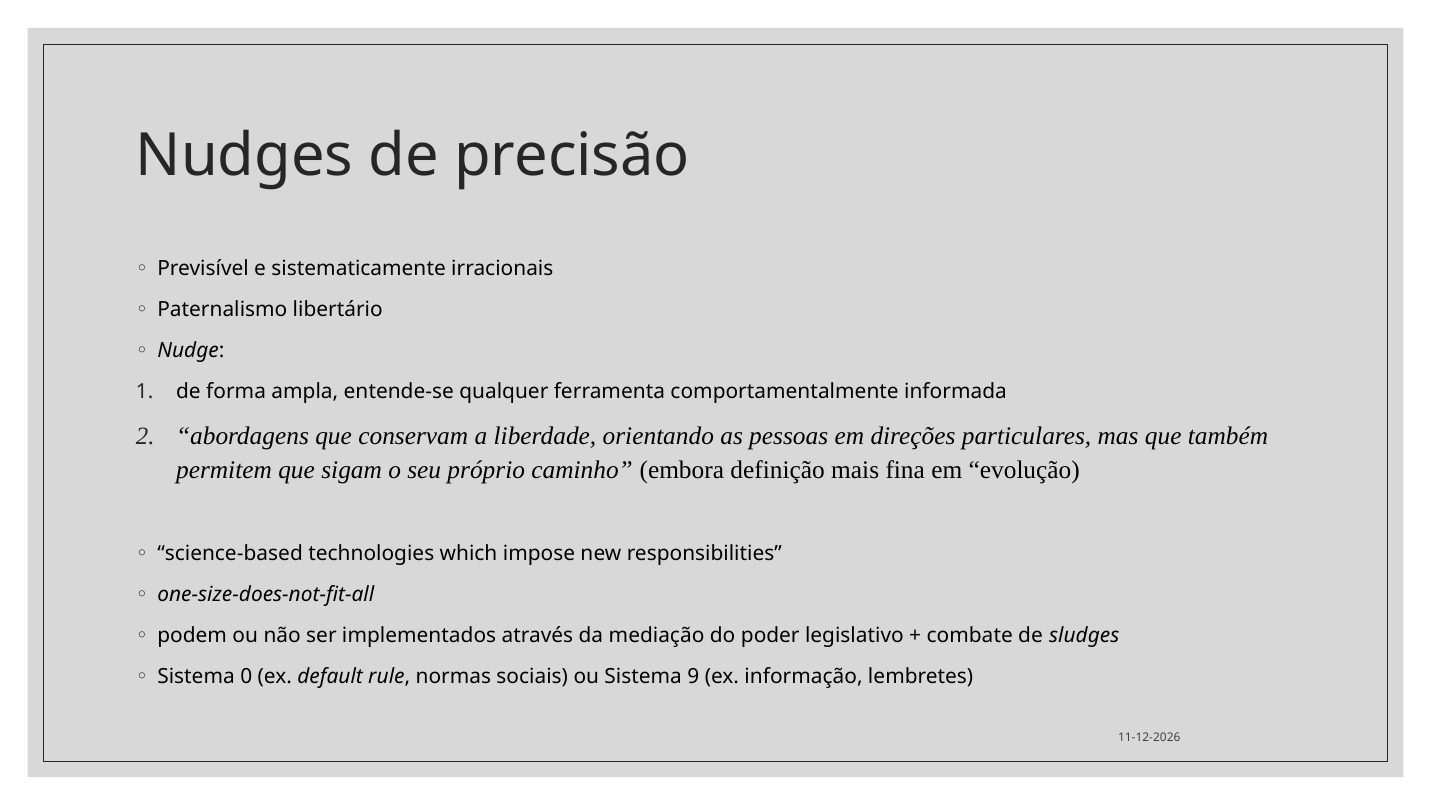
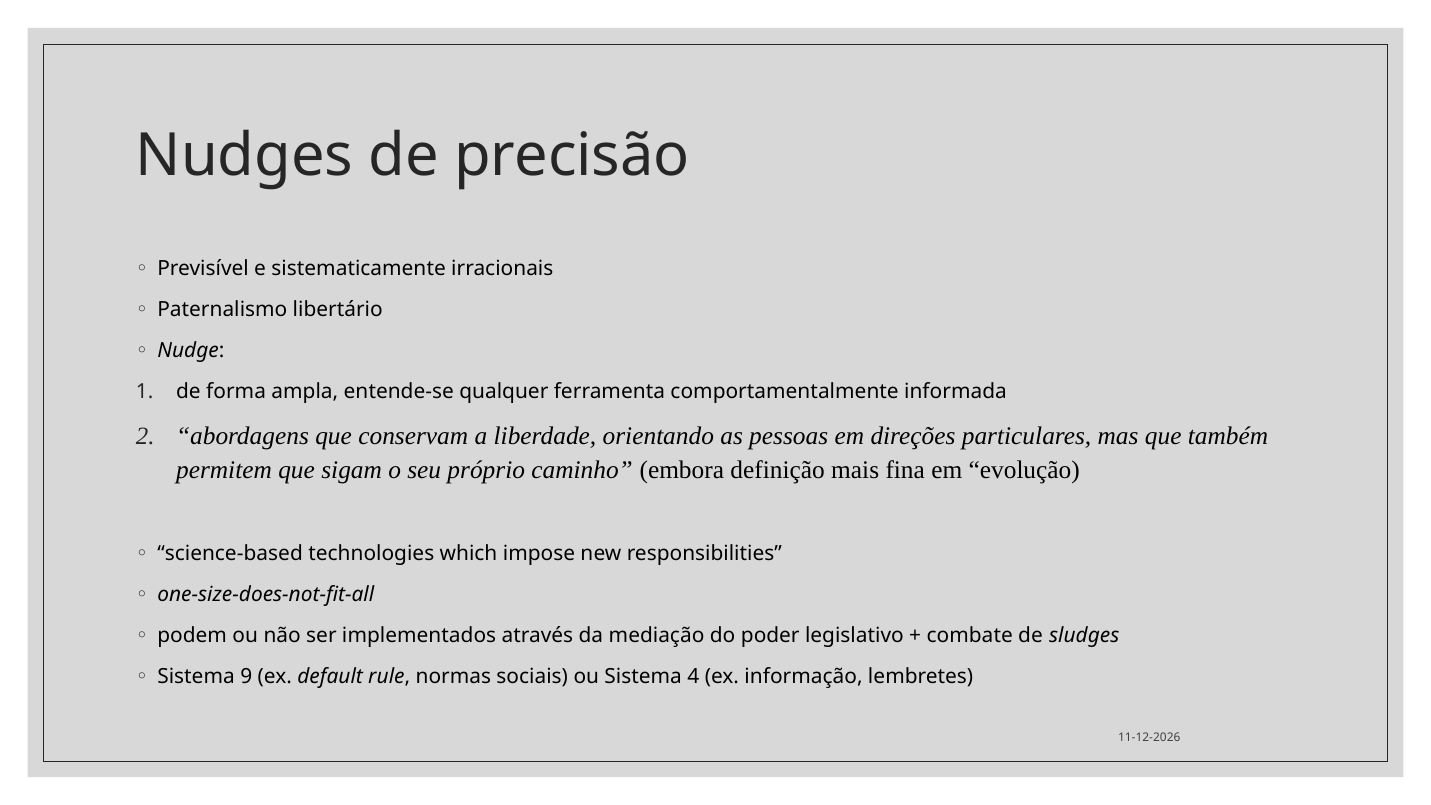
0: 0 -> 9 (246, 677)
9: 9 -> 4 (693, 677)
